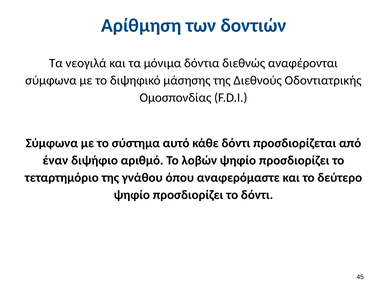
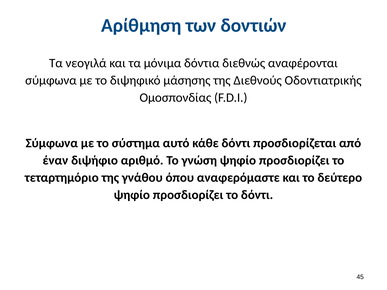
λοβών: λοβών -> γνώση (199, 160)
